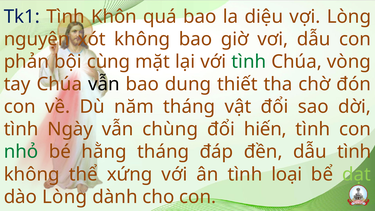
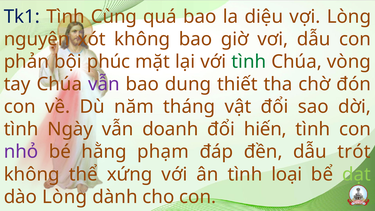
Khôn: Khôn -> Cùng (114, 17)
cùng: cùng -> phúc (109, 62)
vẫn colour: black -> purple (104, 84)
chùng: chùng -> doanh (170, 129)
nhỏ colour: green -> purple (21, 152)
hằng tháng: tháng -> phạm (163, 152)
dẫu tình: tình -> trót (354, 152)
